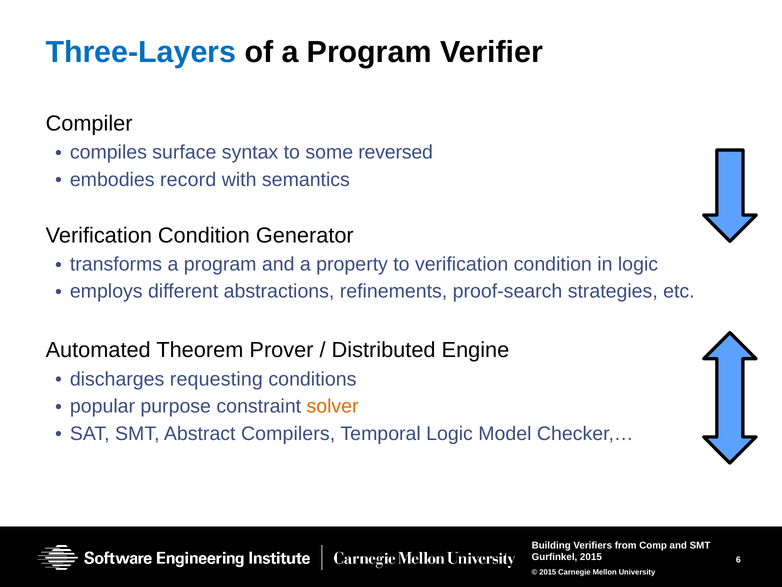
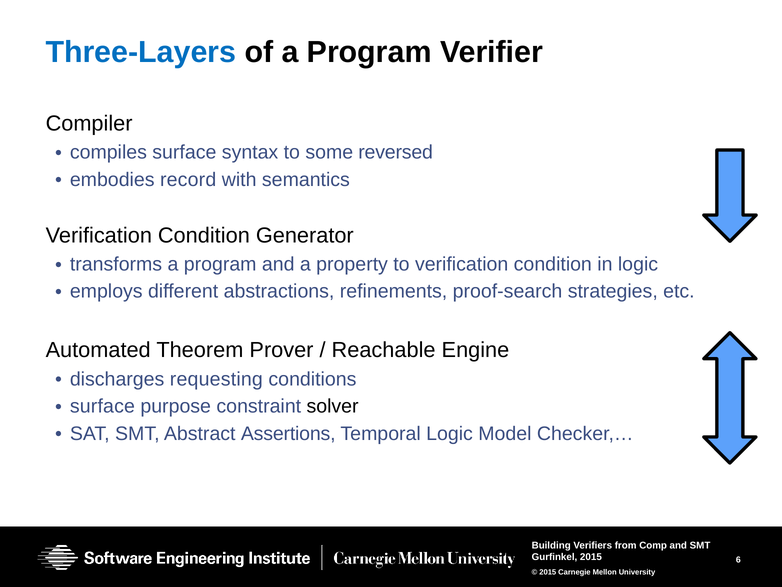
Distributed: Distributed -> Reachable (384, 350)
popular: popular -> surface (102, 406)
solver colour: orange -> black (333, 406)
Compilers: Compilers -> Assertions (288, 433)
